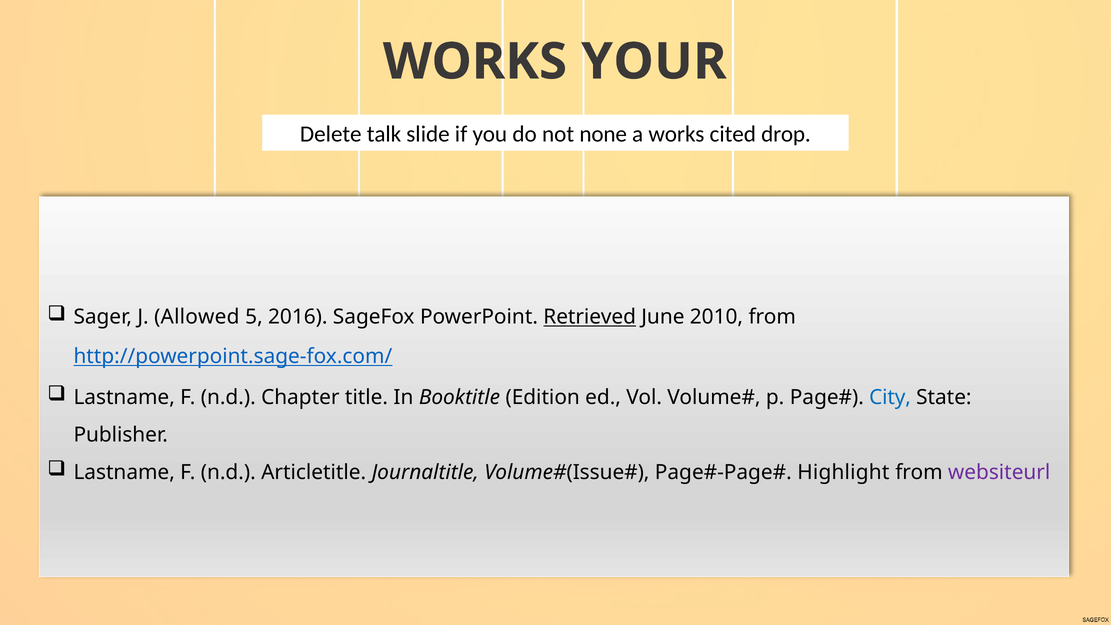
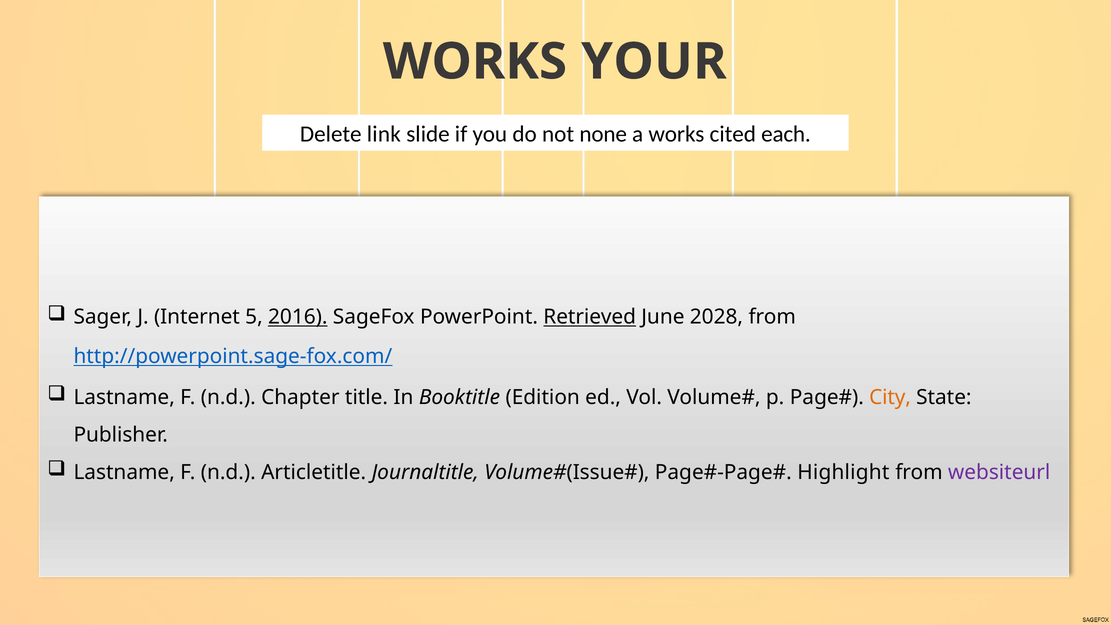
talk: talk -> link (384, 134)
drop: drop -> each (786, 134)
Allowed: Allowed -> Internet (197, 317)
2016 underline: none -> present (298, 317)
2010: 2010 -> 2028 (716, 317)
City colour: blue -> orange (890, 397)
